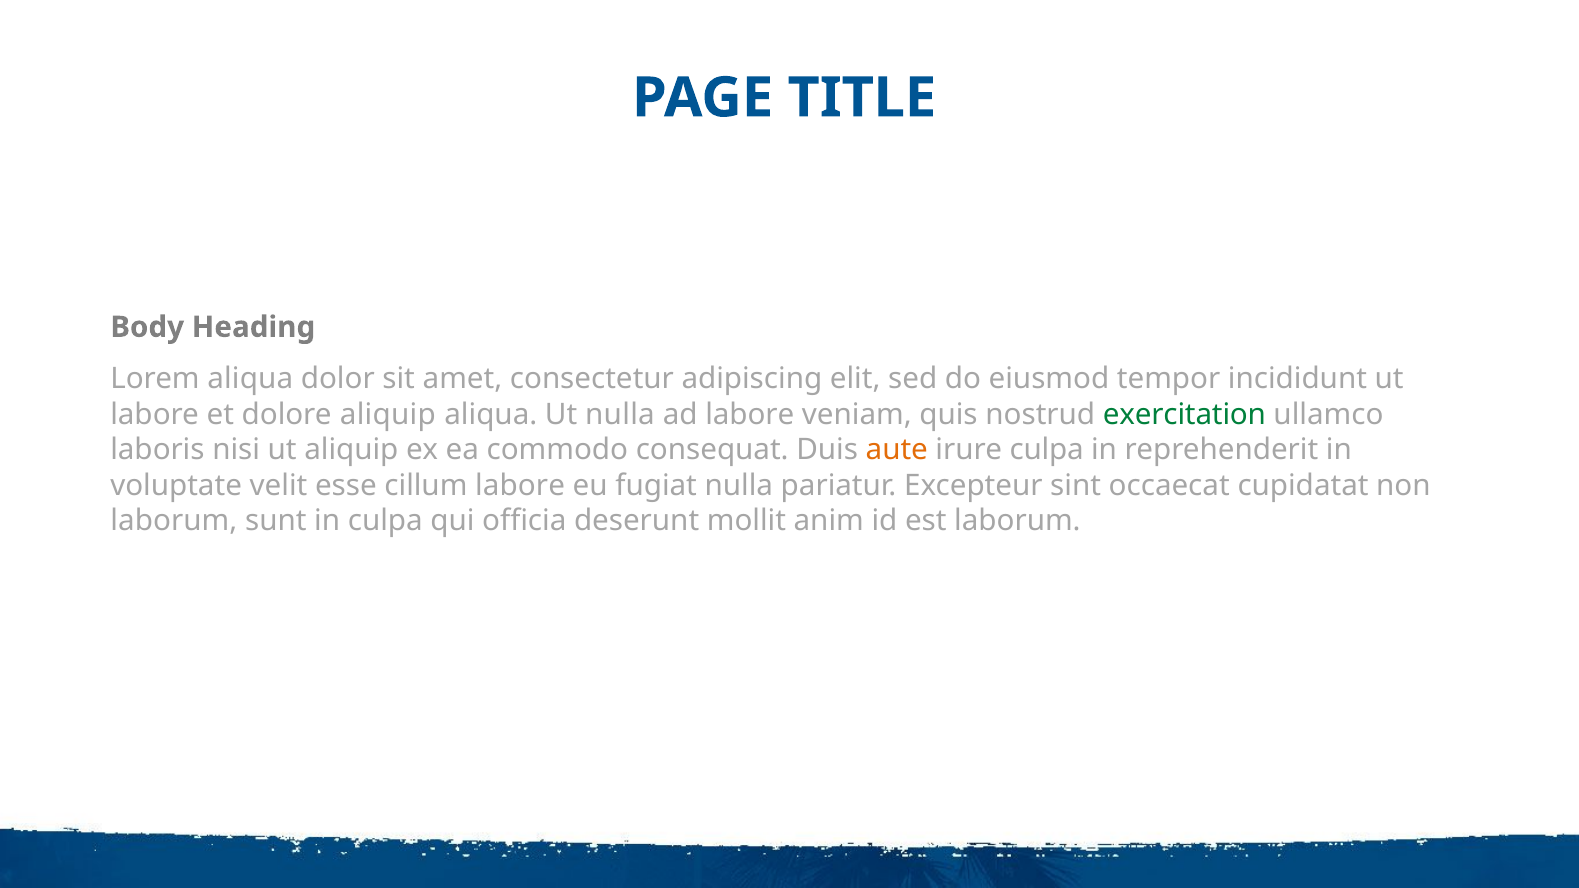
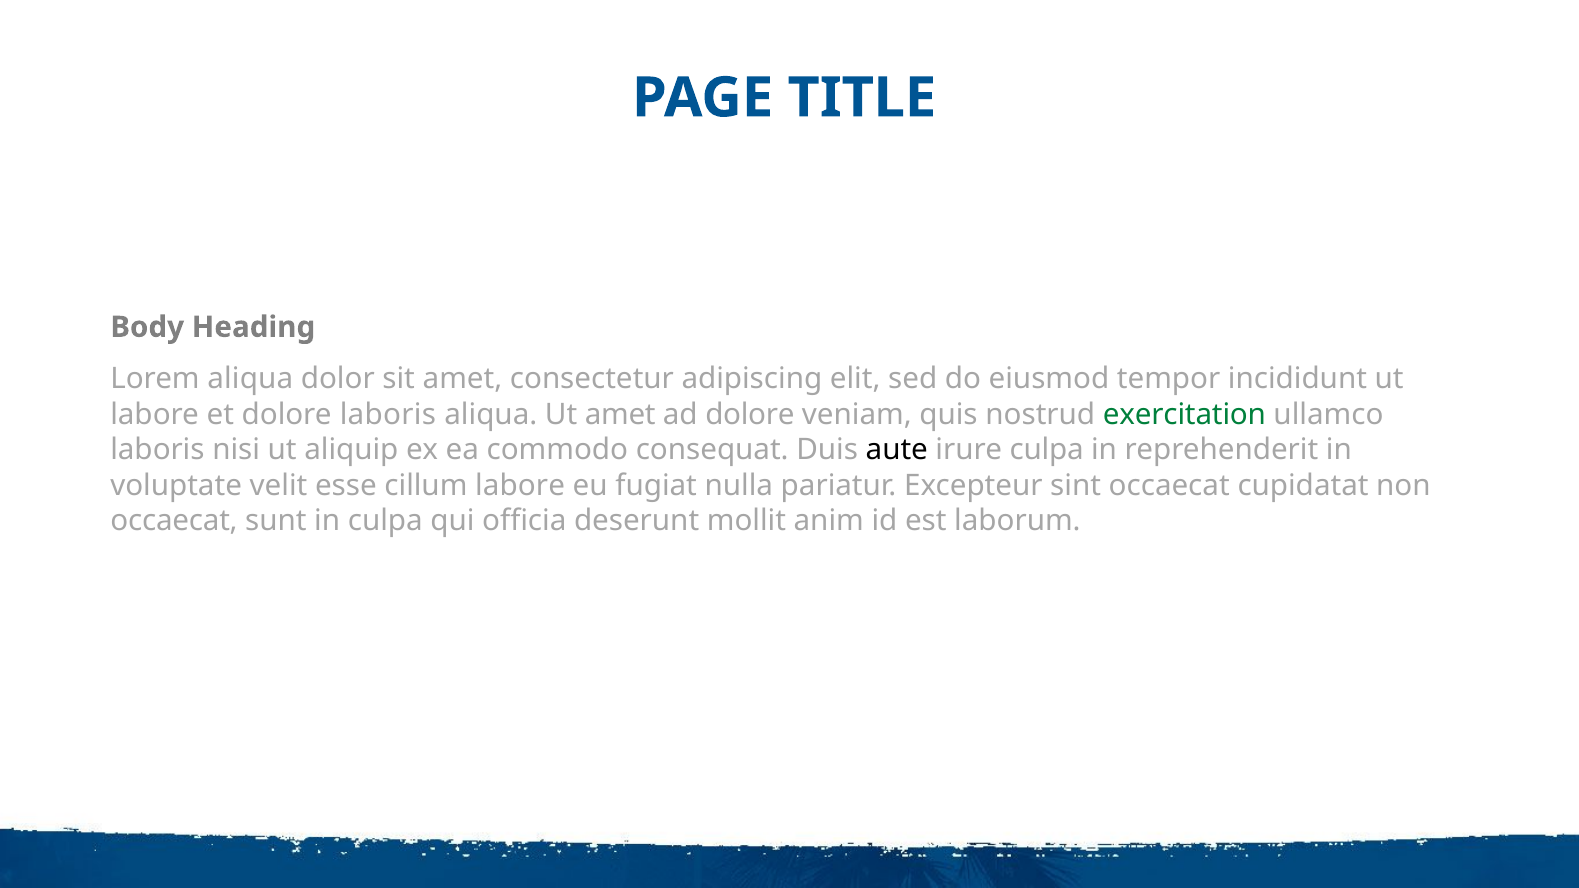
dolore aliquip: aliquip -> laboris (388, 415)
Ut nulla: nulla -> amet (620, 415)
ad labore: labore -> dolore (750, 415)
aute colour: orange -> black (897, 450)
laborum: laborum -> occaecat (174, 521)
